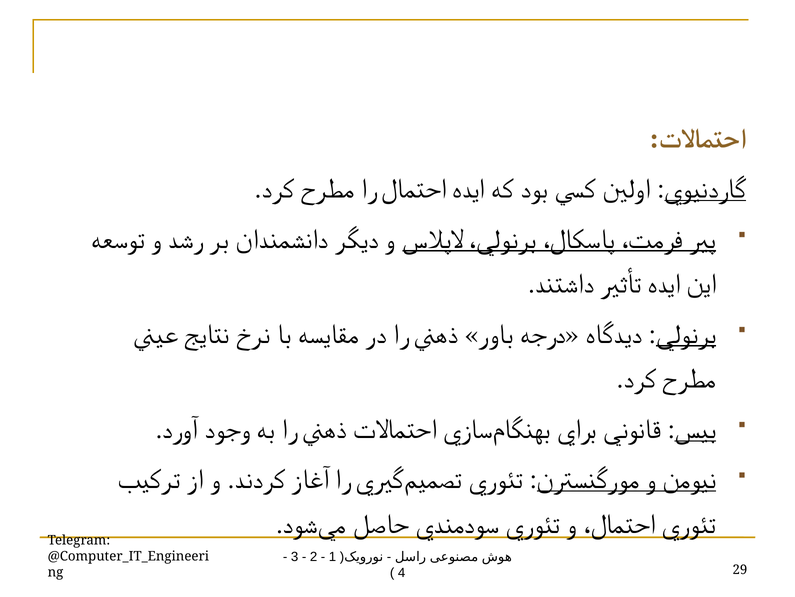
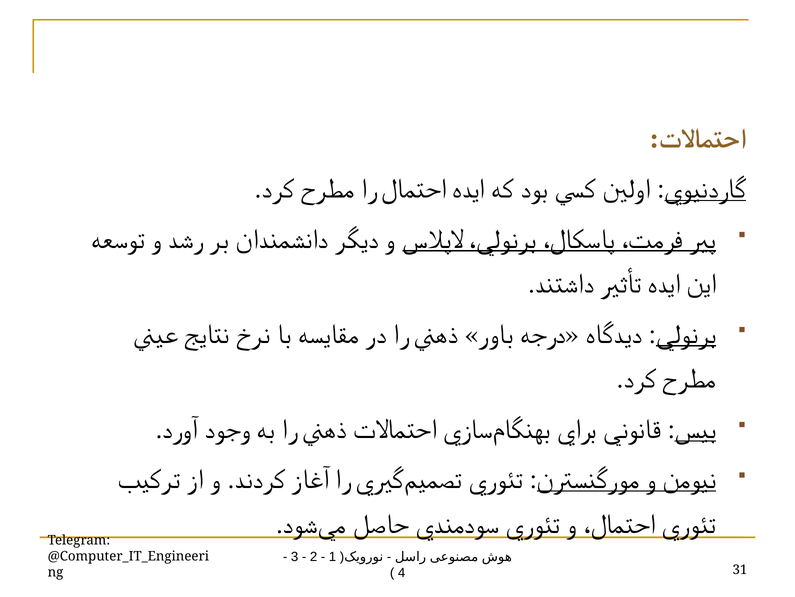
29: 29 -> 31 (740, 569)
